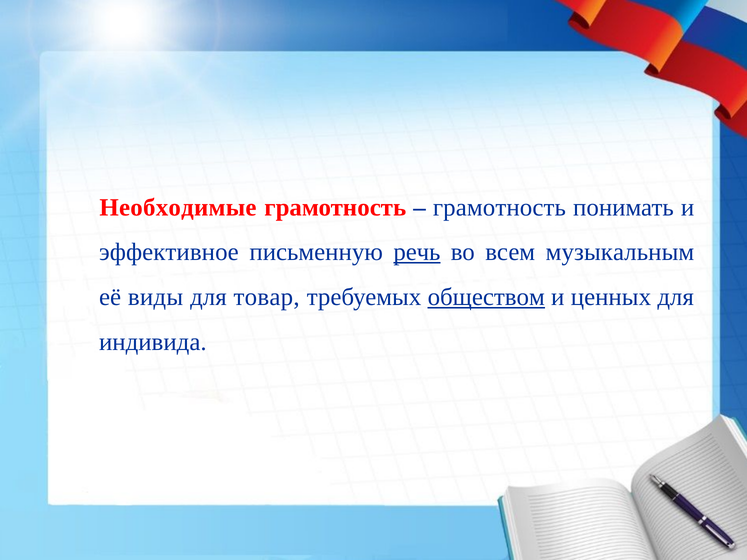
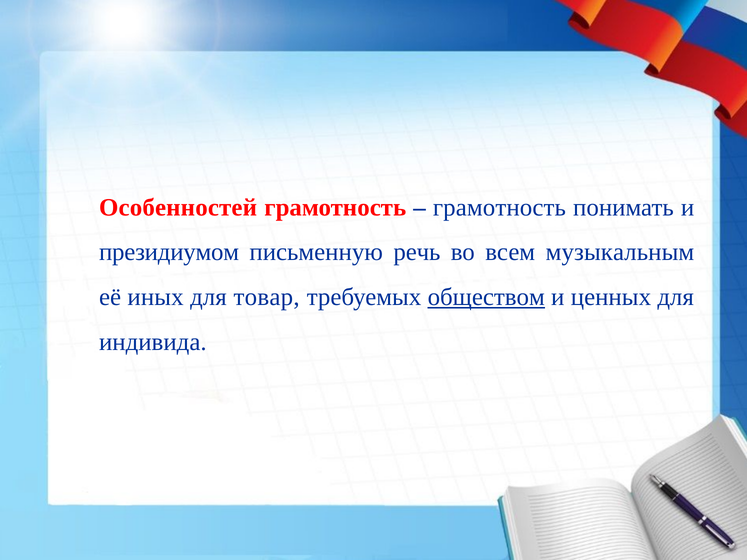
Необходимые: Необходимые -> Особенностей (178, 207)
эффективное: эффективное -> президиумом (169, 252)
речь underline: present -> none (417, 252)
виды: виды -> иных (156, 297)
